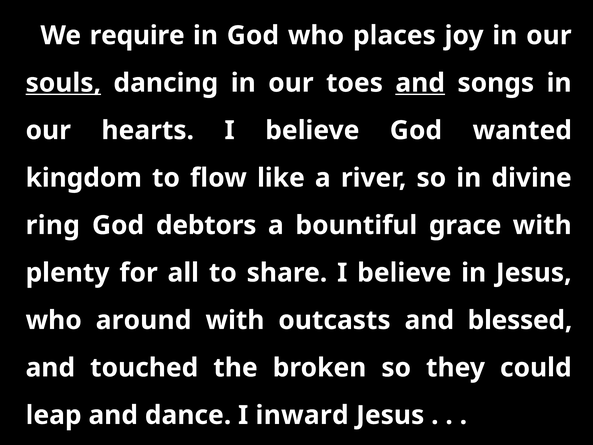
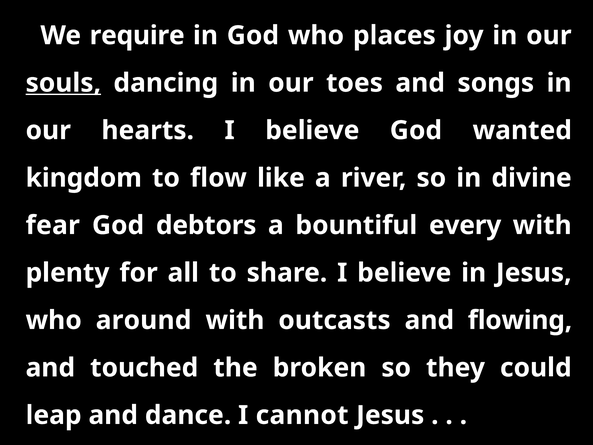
and underline: present -> none (420, 83)
ring: ring -> fear (53, 225)
grace: grace -> every (465, 225)
blessed: blessed -> flowing (520, 320)
inward: inward -> cannot (302, 415)
